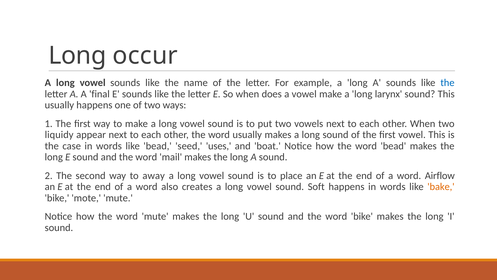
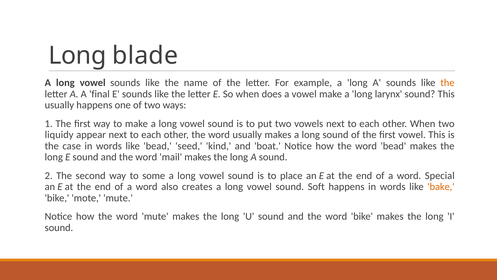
occur: occur -> blade (145, 56)
the colour: blue -> orange (447, 83)
uses: uses -> kind (219, 146)
away: away -> some (154, 175)
Airflow: Airflow -> Special (440, 175)
